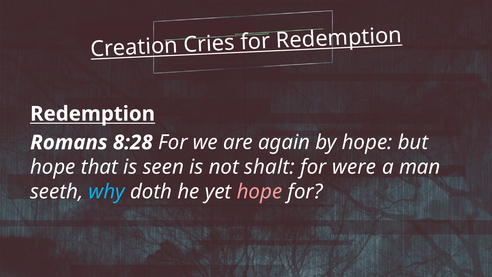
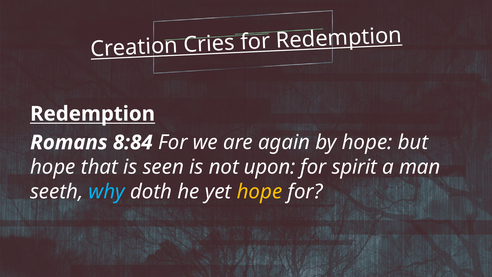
8:28: 8:28 -> 8:84 (133, 142)
shalt: shalt -> upon (270, 167)
were: were -> spirit (354, 167)
hope colour: pink -> yellow (259, 192)
